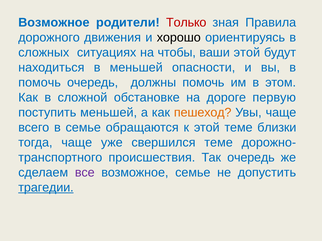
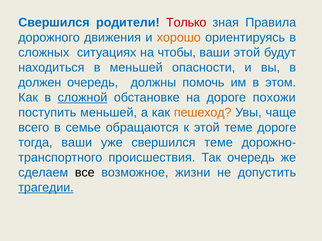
Возможное: Возможное -> Свершился (54, 23)
хорошо colour: black -> orange (179, 38)
помочь: помочь -> должен (40, 83)
сложной underline: none -> present (82, 98)
первую: первую -> похожи (274, 98)
теме близки: близки -> дороге (277, 128)
тогда чаще: чаще -> ваши (77, 143)
все colour: purple -> black (85, 173)
возможное семье: семье -> жизни (193, 173)
